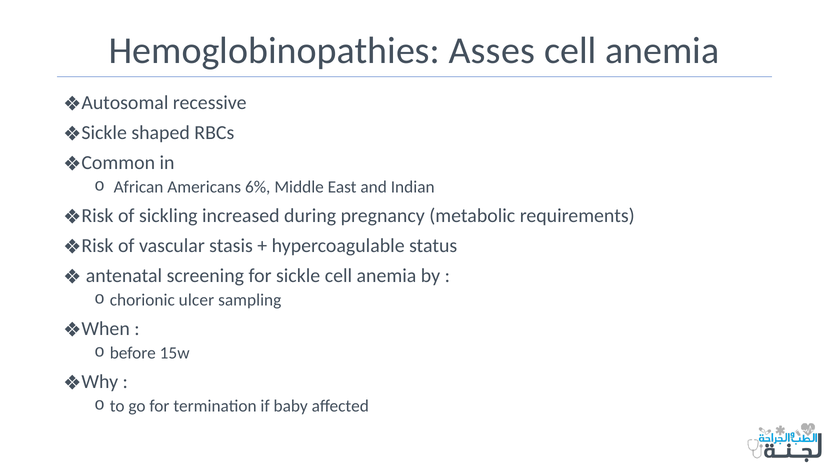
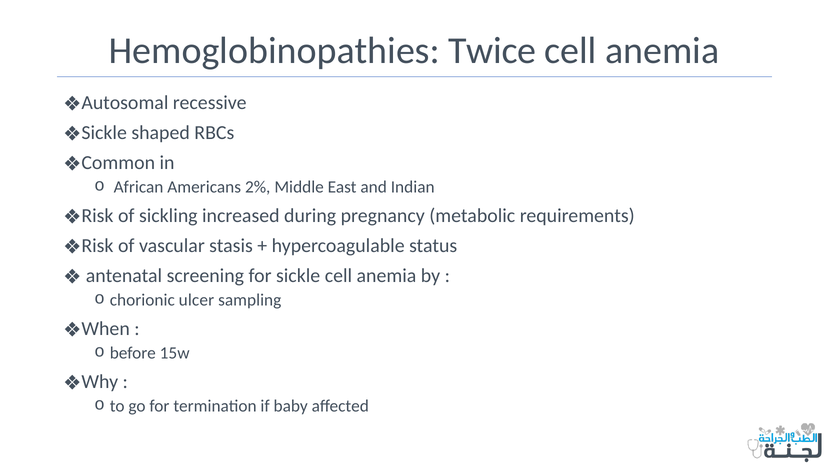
Asses: Asses -> Twice (492, 51)
6%: 6% -> 2% (258, 187)
